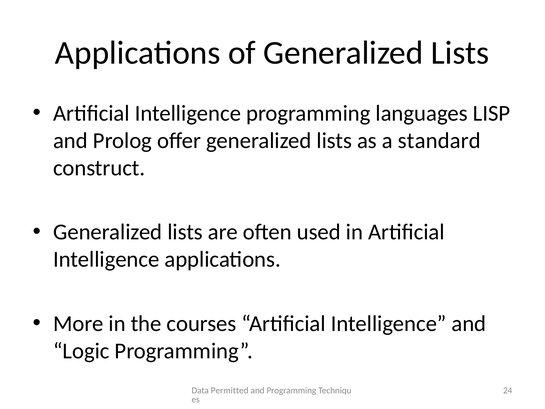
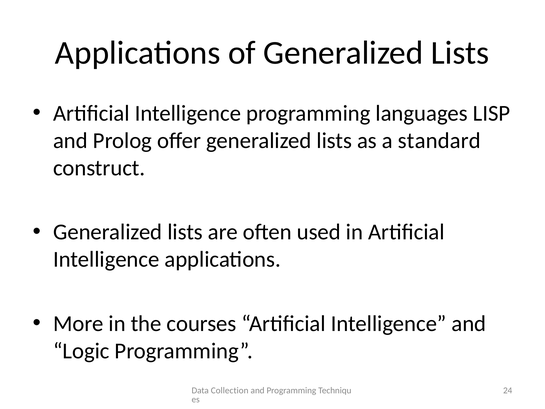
Permitted: Permitted -> Collection (230, 390)
